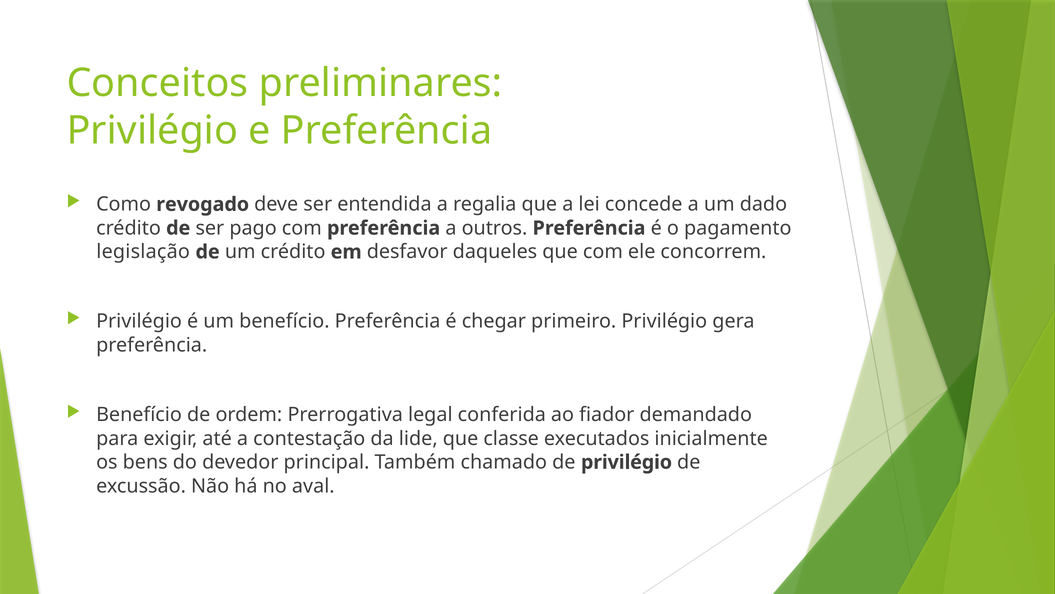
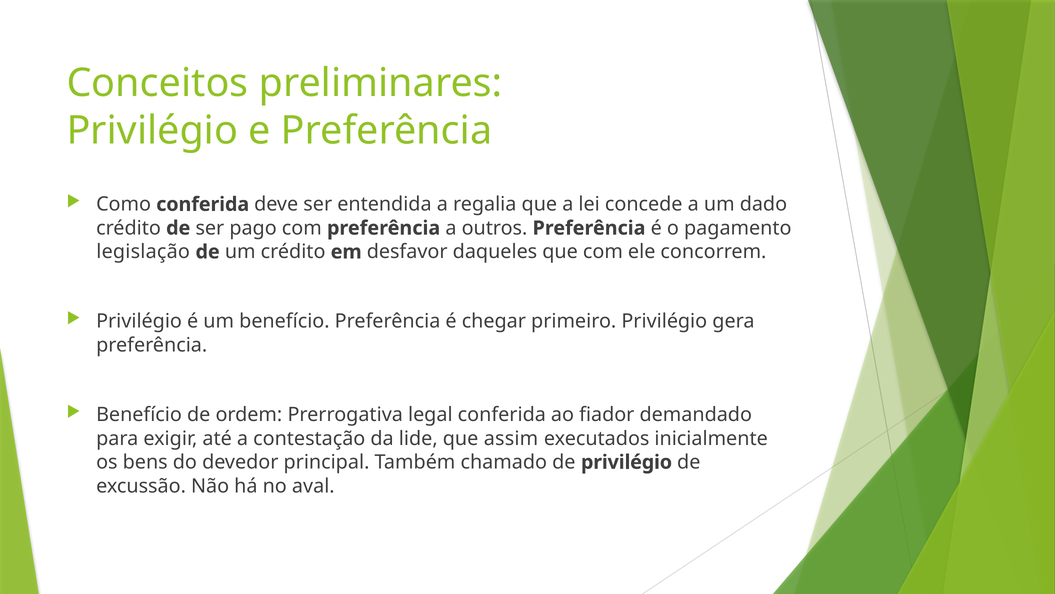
Como revogado: revogado -> conferida (203, 204)
classe: classe -> assim (511, 438)
